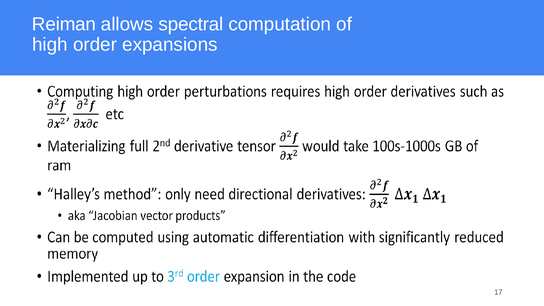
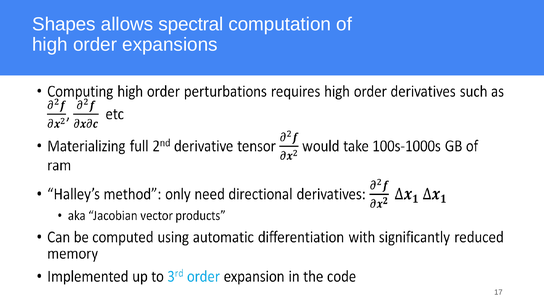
Reiman: Reiman -> Shapes (64, 24)
